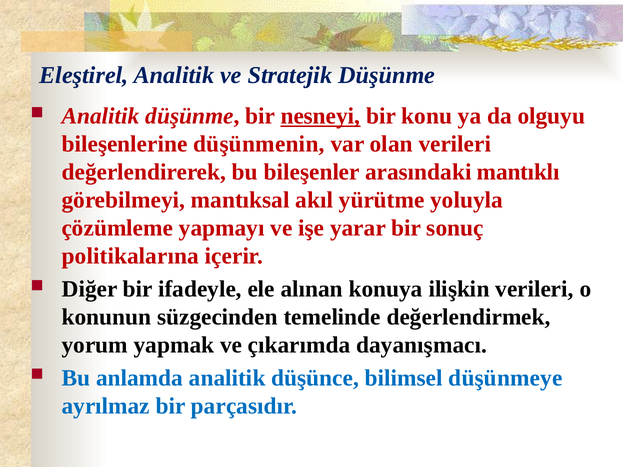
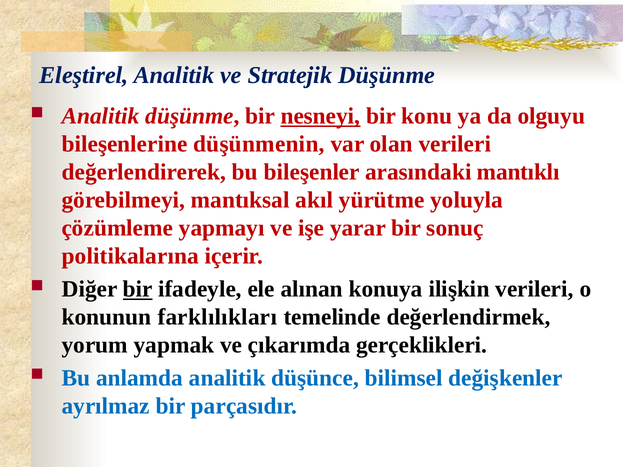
bir underline: none -> present (138, 289)
süzgecinden: süzgecinden -> farklılıkları (217, 317)
dayanışmacı: dayanışmacı -> gerçeklikleri (422, 345)
düşünmeye: düşünmeye -> değişkenler (505, 378)
